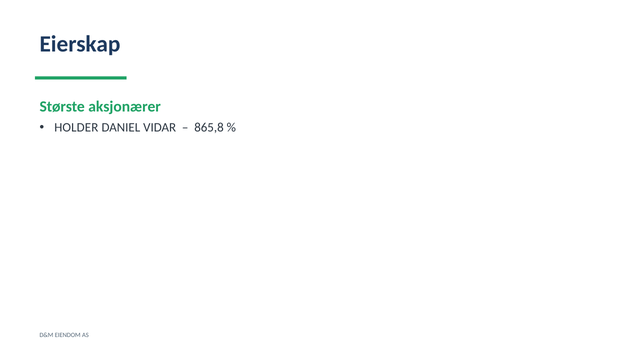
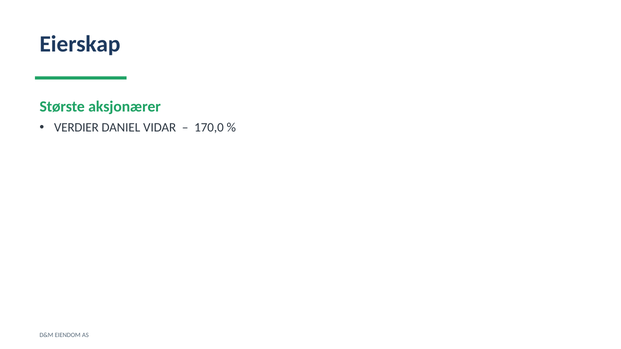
HOLDER: HOLDER -> VERDIER (76, 128)
865,8: 865,8 -> 170,0 (209, 128)
